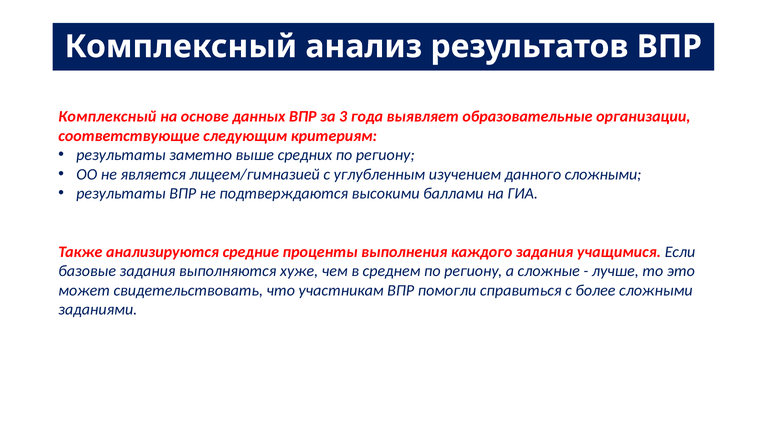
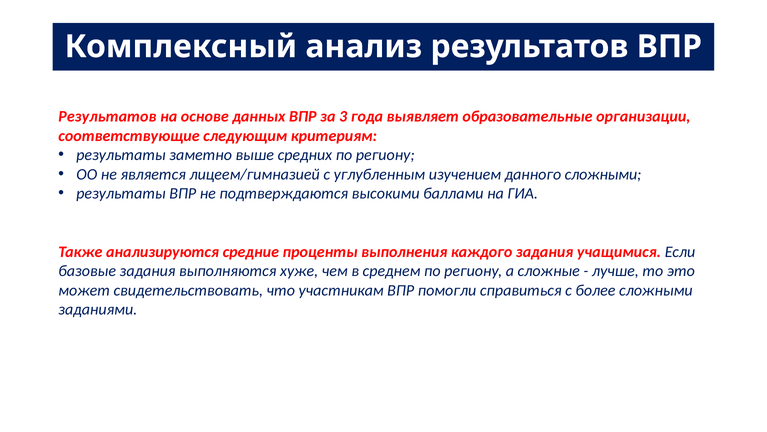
Комплексный: Комплексный -> Результатов (107, 116)
